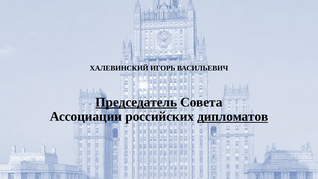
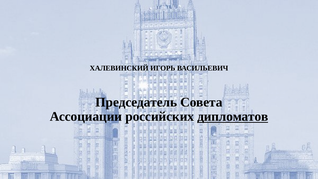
Председатель underline: present -> none (136, 102)
